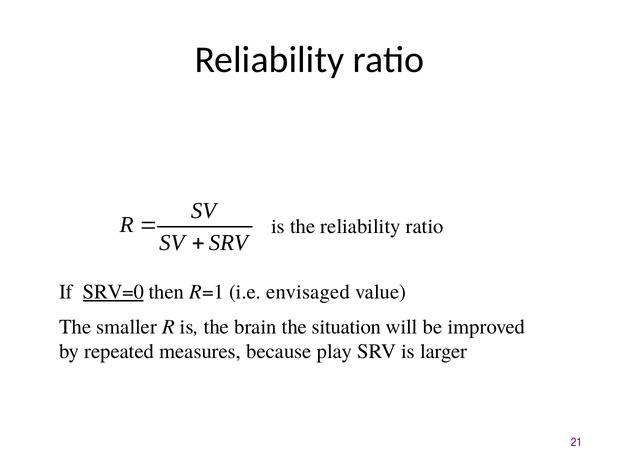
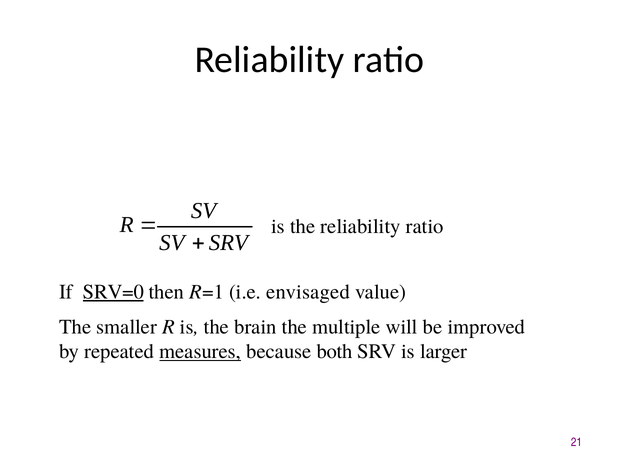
situation: situation -> multiple (346, 327)
measures underline: none -> present (200, 352)
play: play -> both (335, 352)
